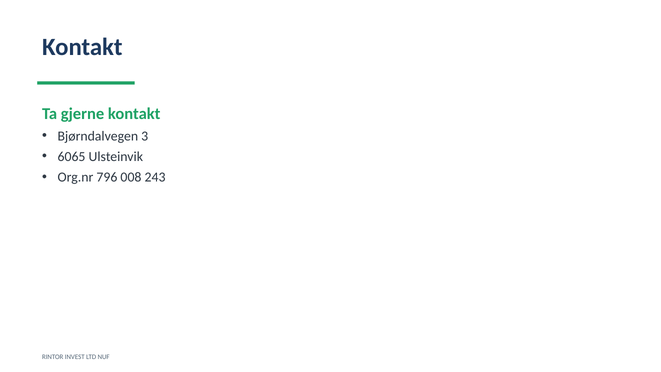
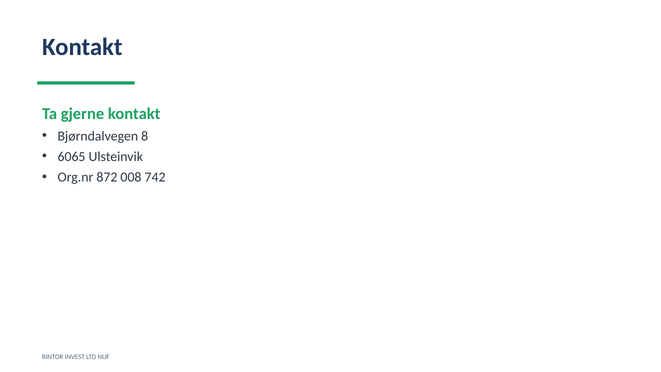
3: 3 -> 8 (145, 136)
796: 796 -> 872 (107, 177)
243: 243 -> 742 (155, 177)
